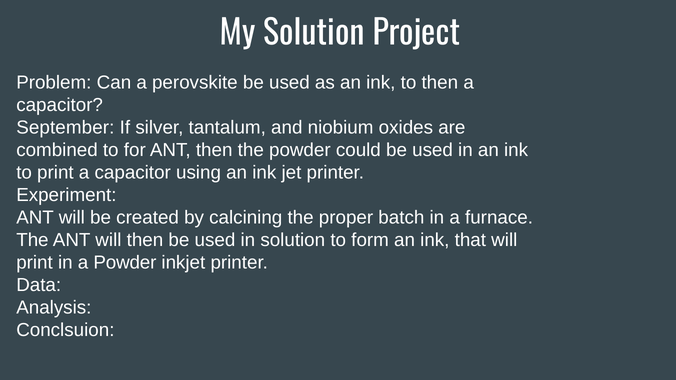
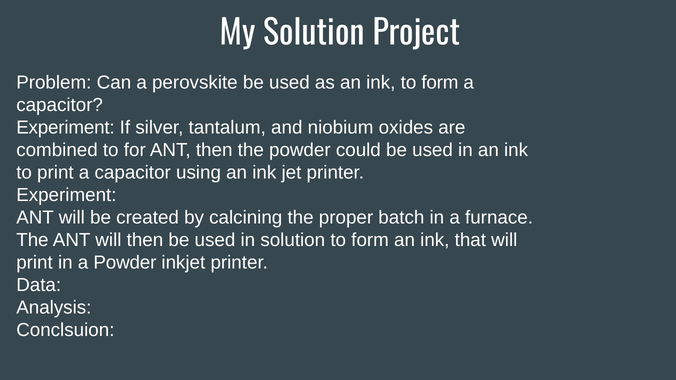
ink to then: then -> form (440, 83)
September: September -> Experiment (65, 128)
